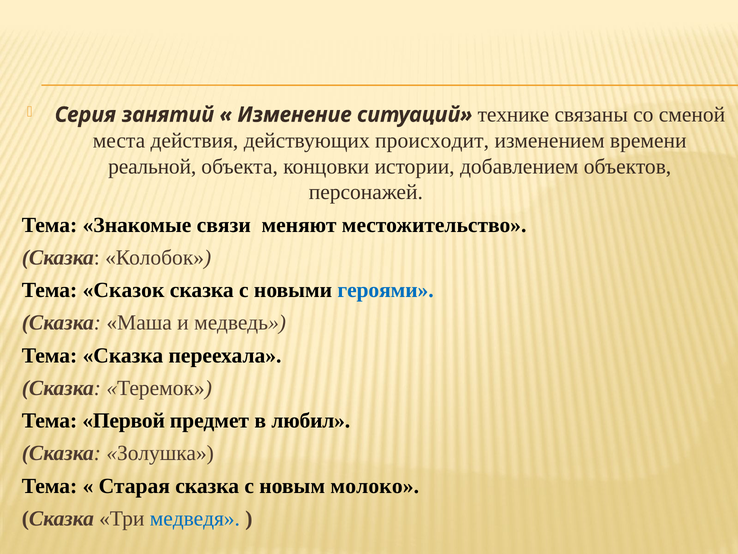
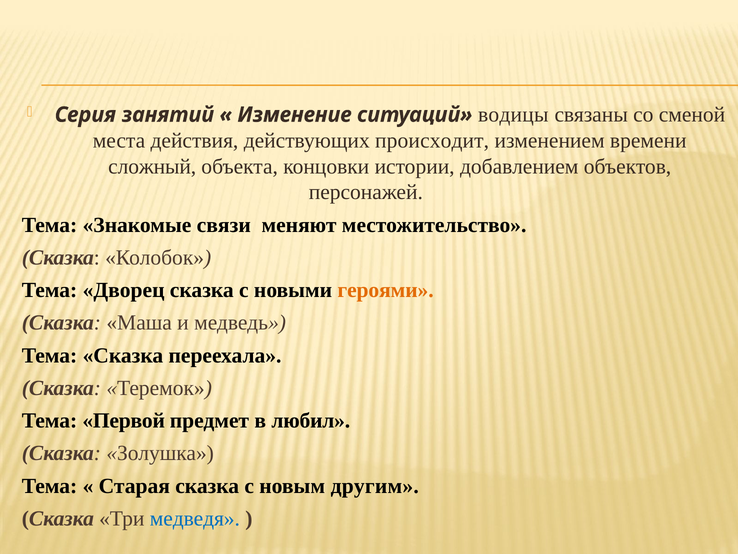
технике: технике -> водицы (513, 115)
реальной: реальной -> сложный (152, 166)
Сказок: Сказок -> Дворец (124, 290)
героями colour: blue -> orange (386, 290)
молоко: молоко -> другим (375, 486)
